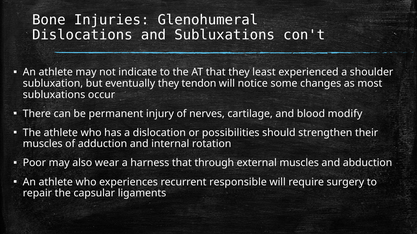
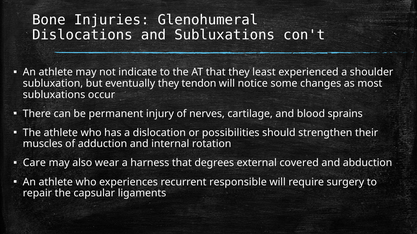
modify: modify -> sprains (345, 114)
Poor: Poor -> Care (34, 163)
through: through -> degrees (214, 163)
external muscles: muscles -> covered (299, 163)
